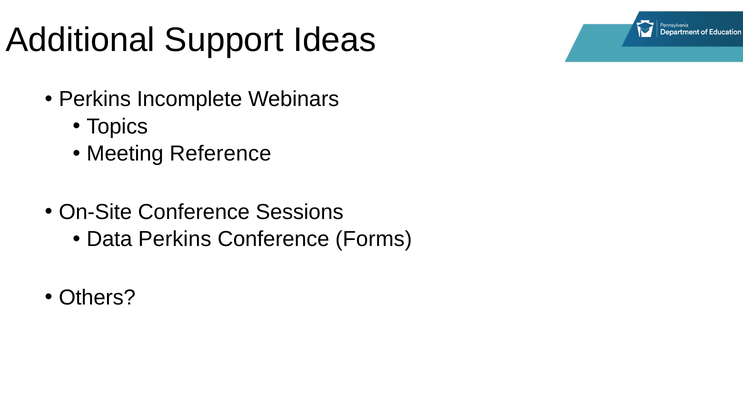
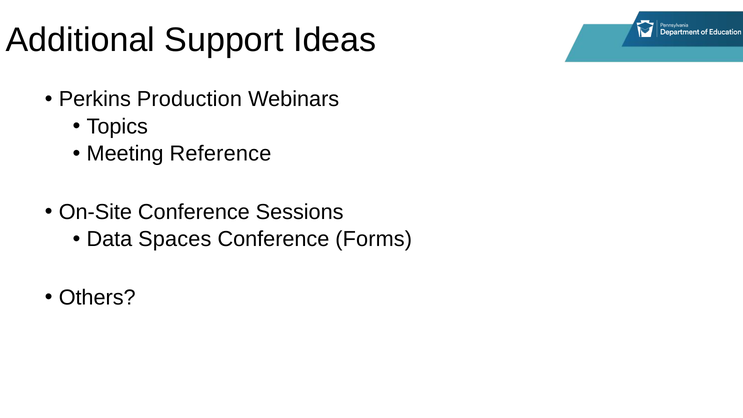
Incomplete: Incomplete -> Production (189, 99)
Data Perkins: Perkins -> Spaces (175, 239)
